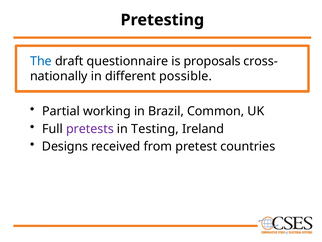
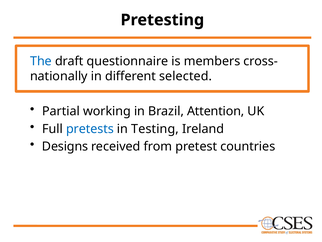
proposals: proposals -> members (212, 61)
possible: possible -> selected (186, 76)
Common: Common -> Attention (216, 111)
pretests colour: purple -> blue (90, 129)
